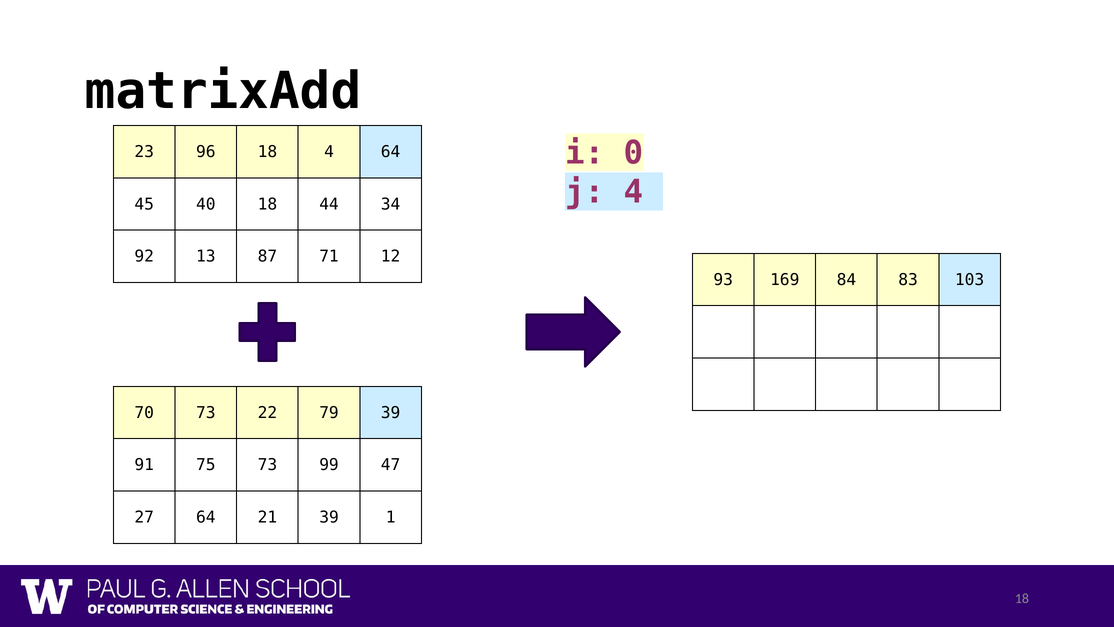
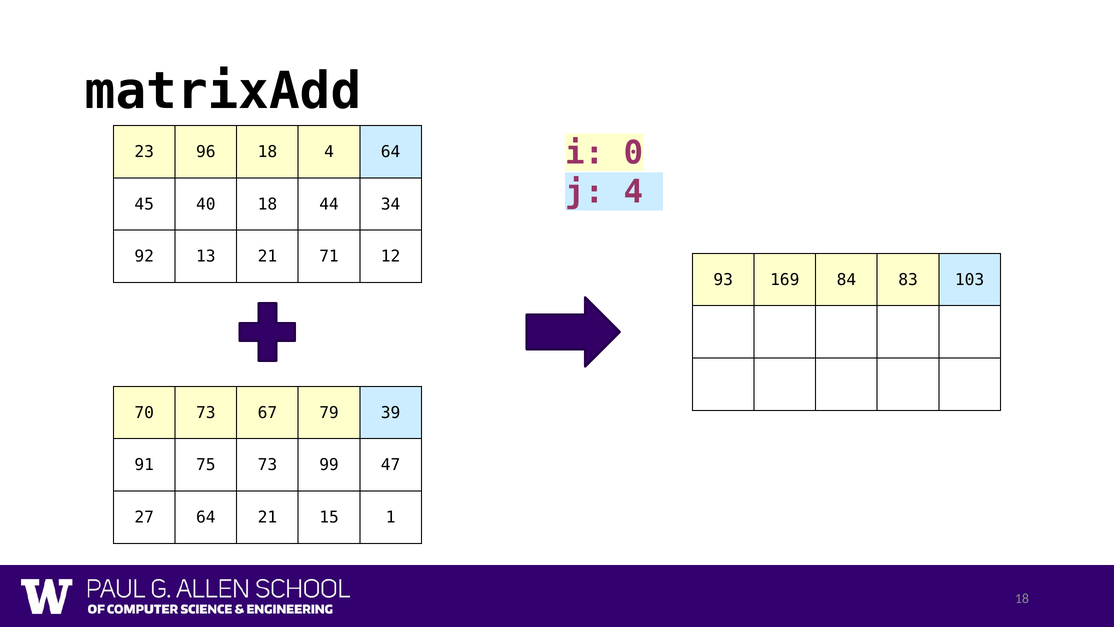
13 87: 87 -> 21 (267, 256)
22: 22 -> 67 (267, 412)
21 39: 39 -> 15 (329, 517)
